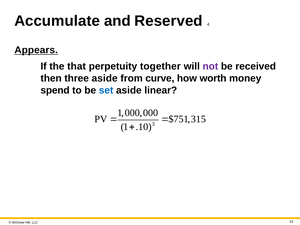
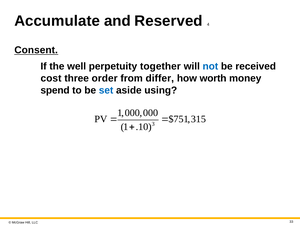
Appears: Appears -> Consent (36, 50)
that: that -> well (77, 66)
not colour: purple -> blue (210, 66)
then: then -> cost (51, 78)
three aside: aside -> order (105, 78)
curve: curve -> differ (160, 78)
linear: linear -> using (161, 90)
